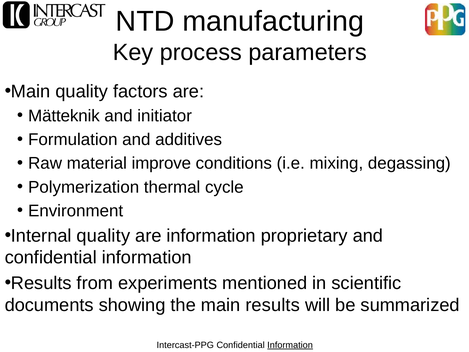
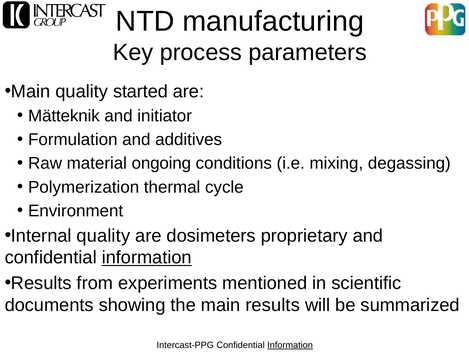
factors: factors -> started (140, 92)
improve: improve -> ongoing (161, 163)
are information: information -> dosimeters (211, 236)
information underline: none -> present (147, 257)
